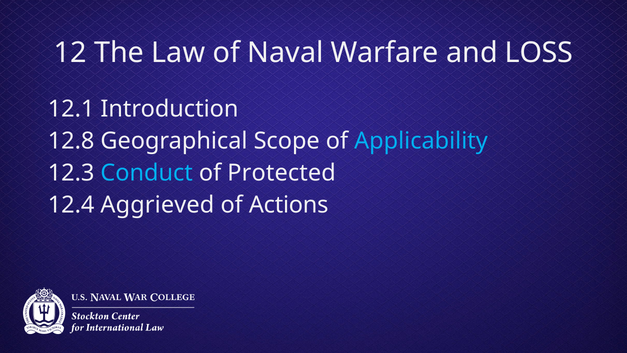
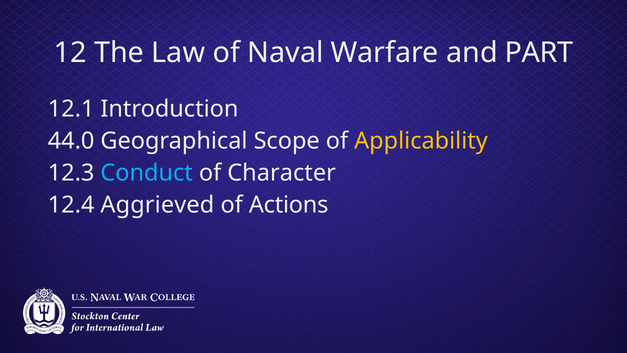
LOSS: LOSS -> PART (539, 53)
12.8: 12.8 -> 44.0 (71, 141)
Applicability colour: light blue -> yellow (421, 141)
Protected: Protected -> Character (282, 173)
